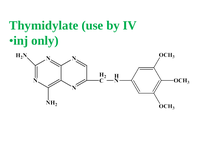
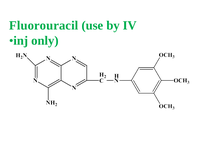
Thymidylate: Thymidylate -> Fluorouracil (44, 25)
